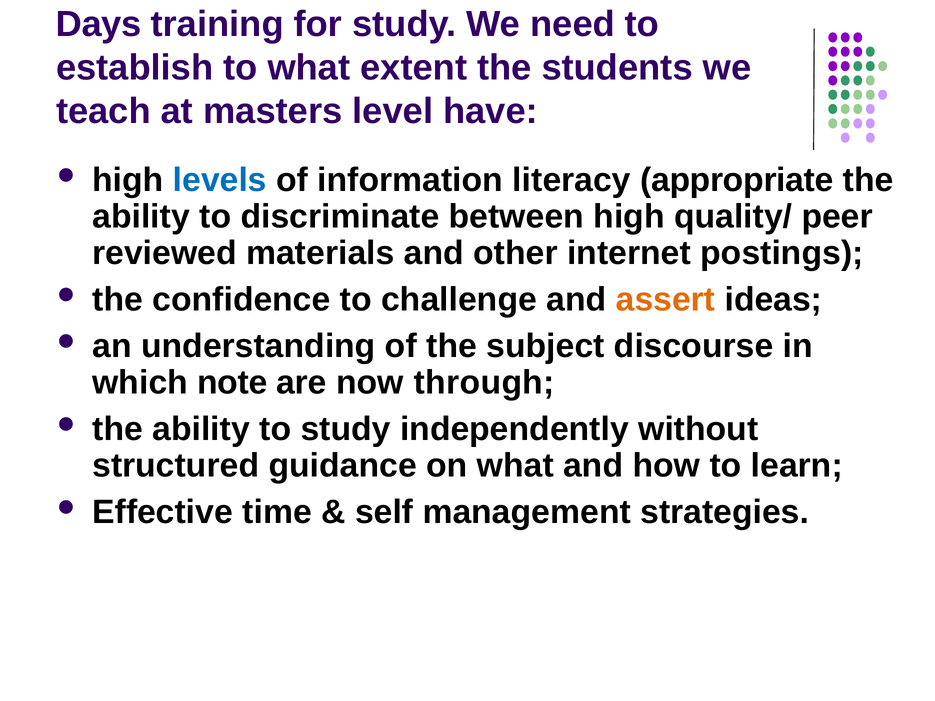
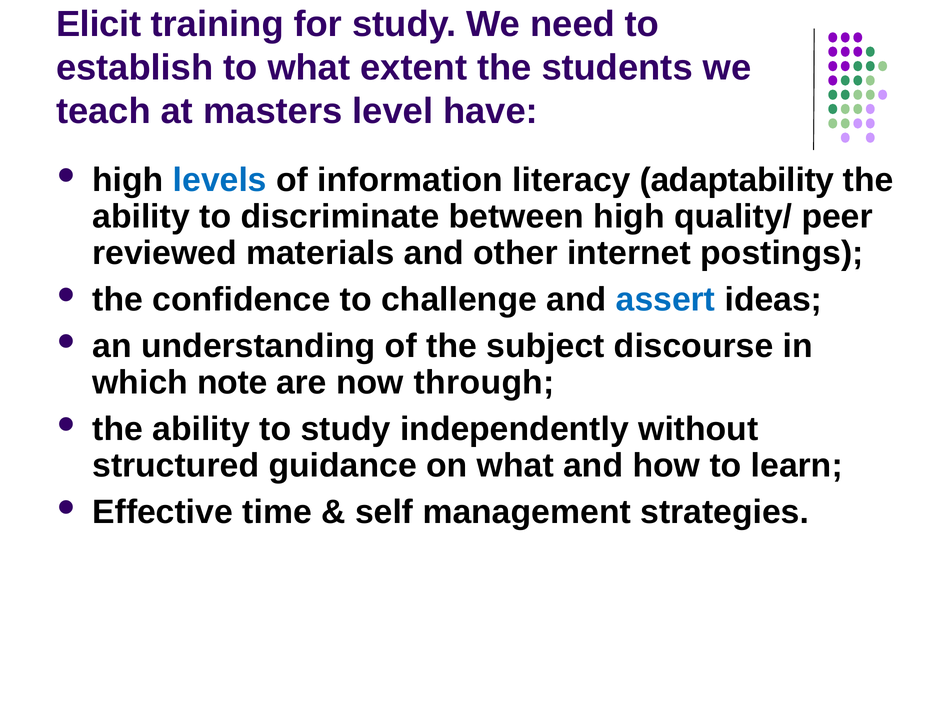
Days: Days -> Elicit (99, 24)
appropriate: appropriate -> adaptability (737, 180)
assert colour: orange -> blue (666, 300)
